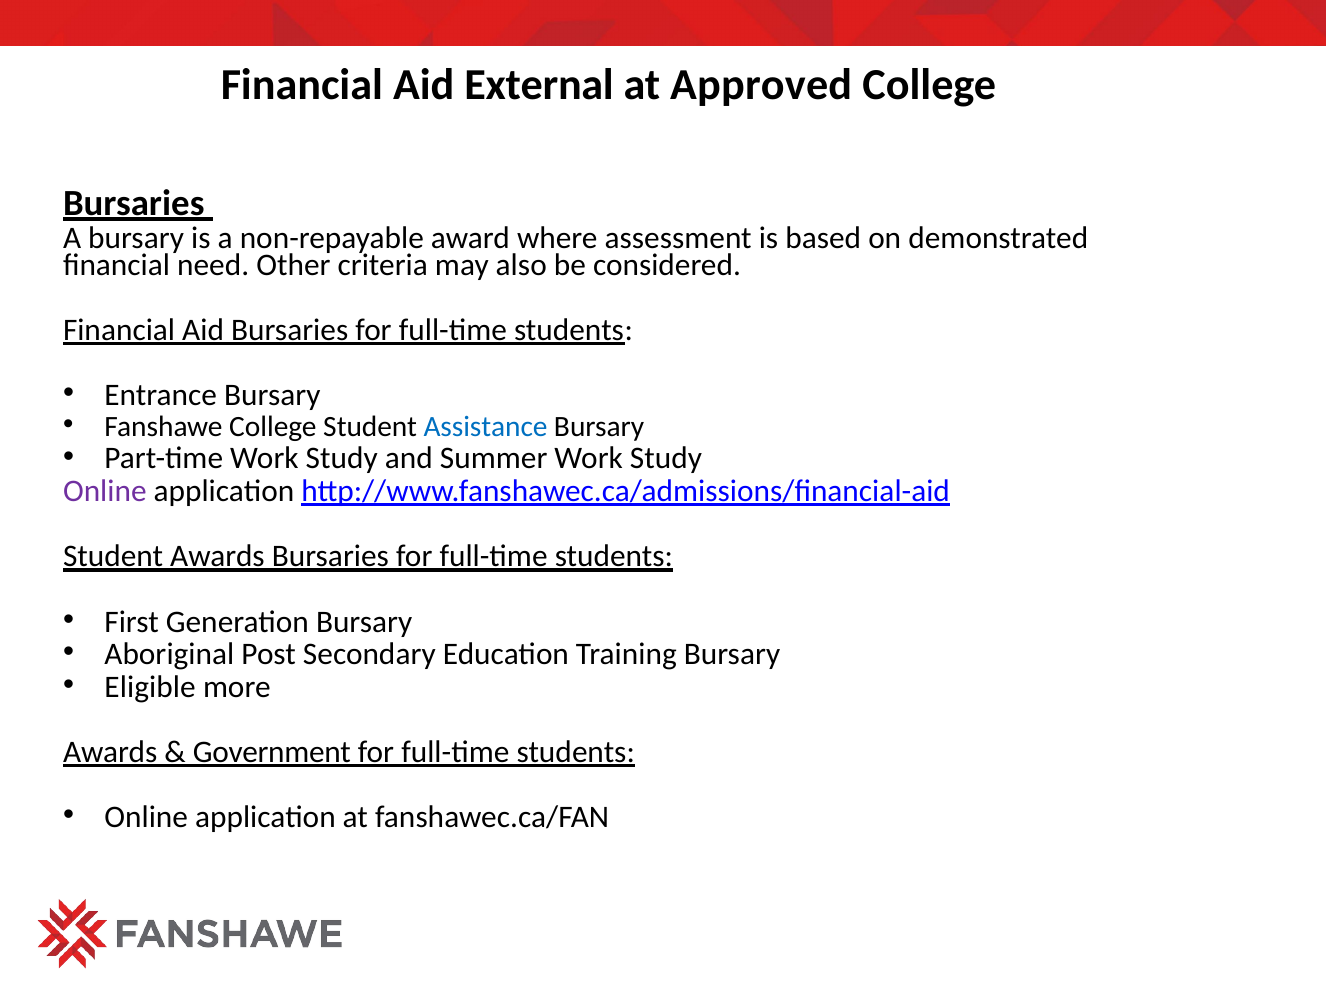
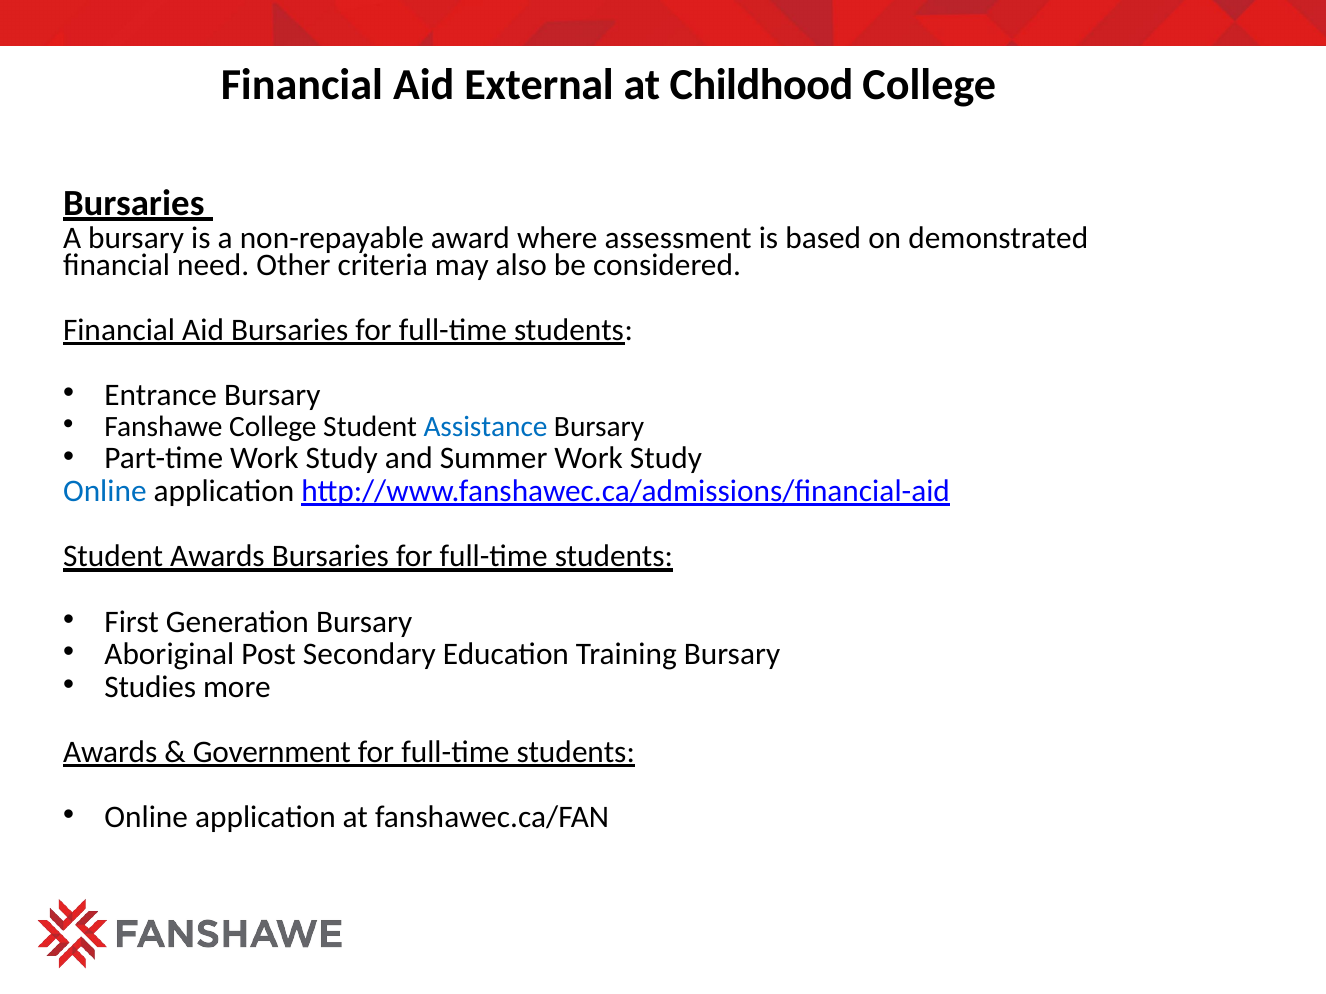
Approved: Approved -> Childhood (762, 85)
Online colour: purple -> blue (105, 492)
Eligible: Eligible -> Studies (150, 687)
